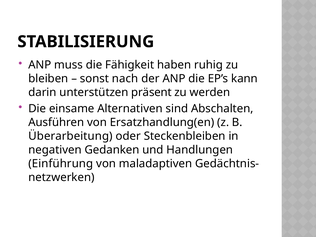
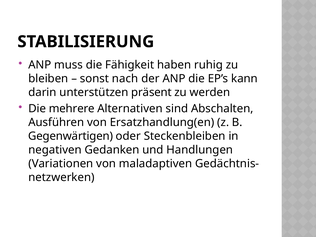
einsame: einsame -> mehrere (72, 109)
Überarbeitung: Überarbeitung -> Gegenwärtigen (71, 136)
Einführung: Einführung -> Variationen (61, 164)
